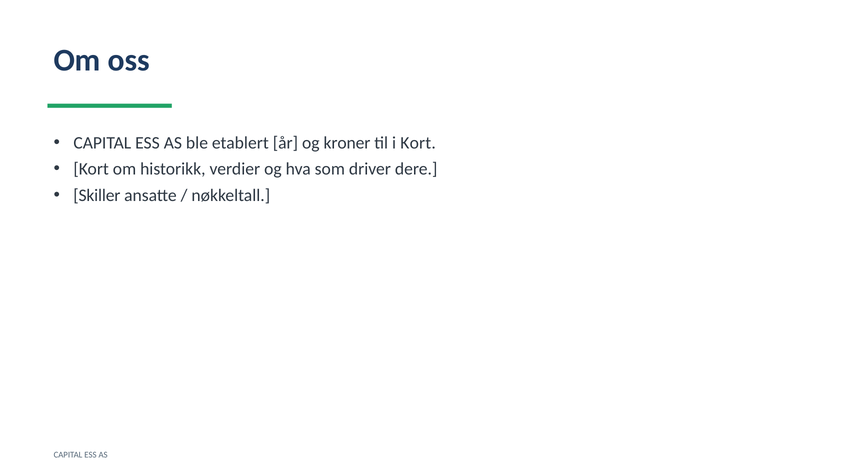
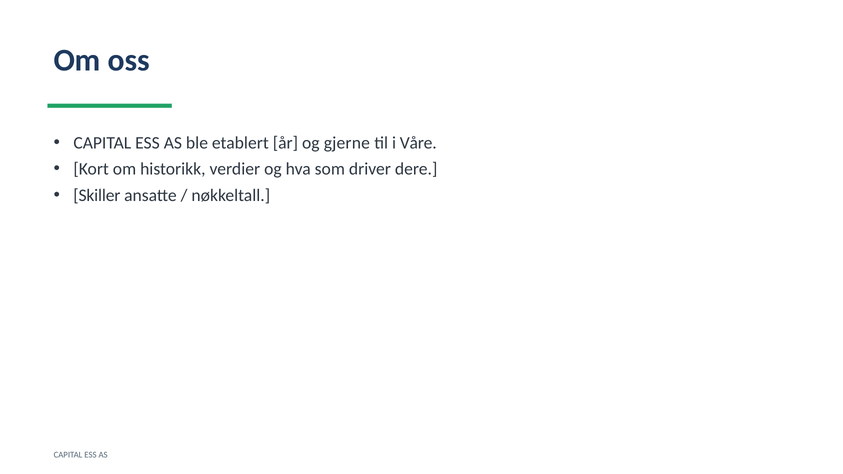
kroner: kroner -> gjerne (347, 143)
i Kort: Kort -> Våre (418, 143)
